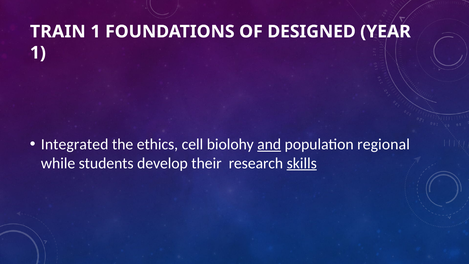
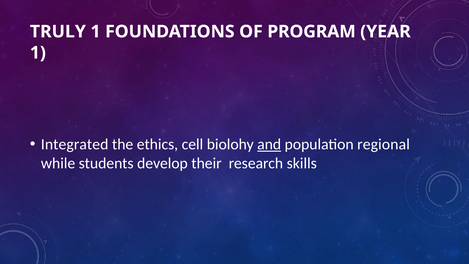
TRAIN: TRAIN -> TRULY (58, 32)
DESIGNED: DESIGNED -> PROGRAM (312, 32)
skills underline: present -> none (302, 163)
